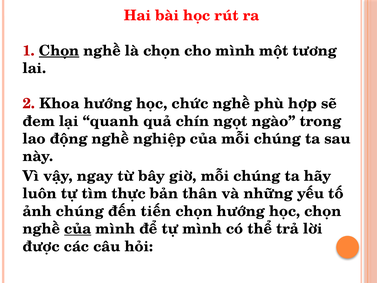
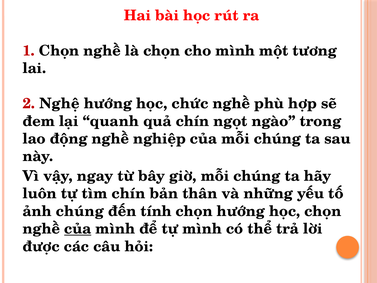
Chọn underline: present -> none (59, 51)
Khoa: Khoa -> Nghệ (59, 103)
tìm thực: thực -> chín (128, 193)
tiến: tiến -> tính (156, 211)
